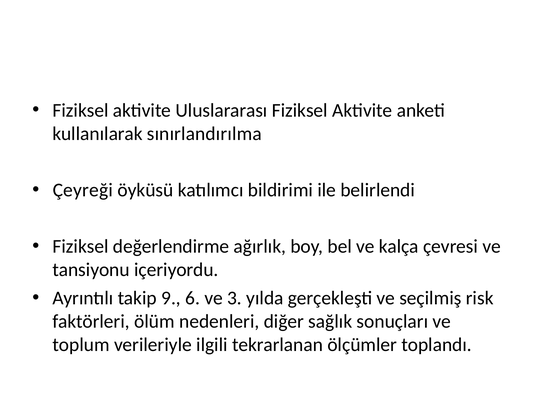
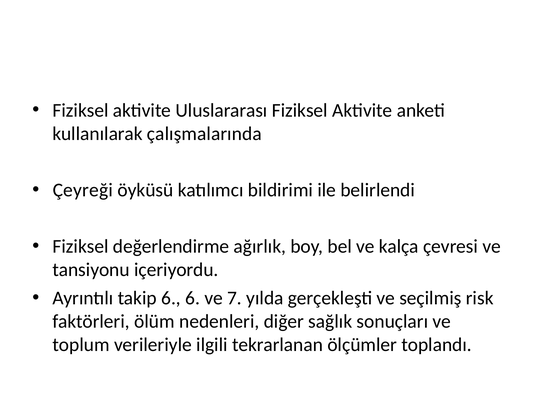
sınırlandırılma: sınırlandırılma -> çalışmalarında (204, 133)
takip 9: 9 -> 6 (171, 297)
3: 3 -> 7 (234, 297)
